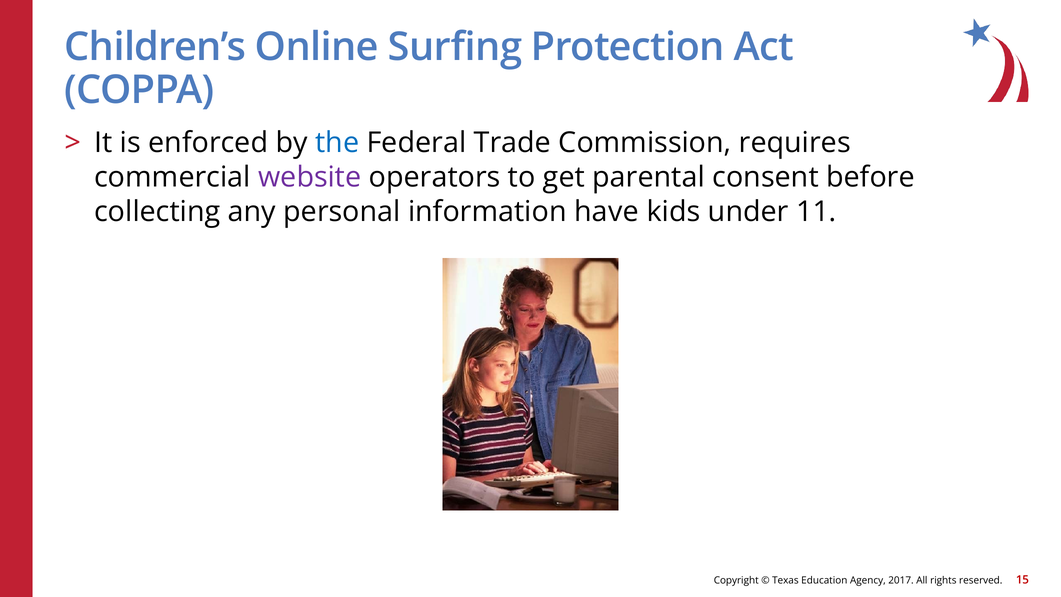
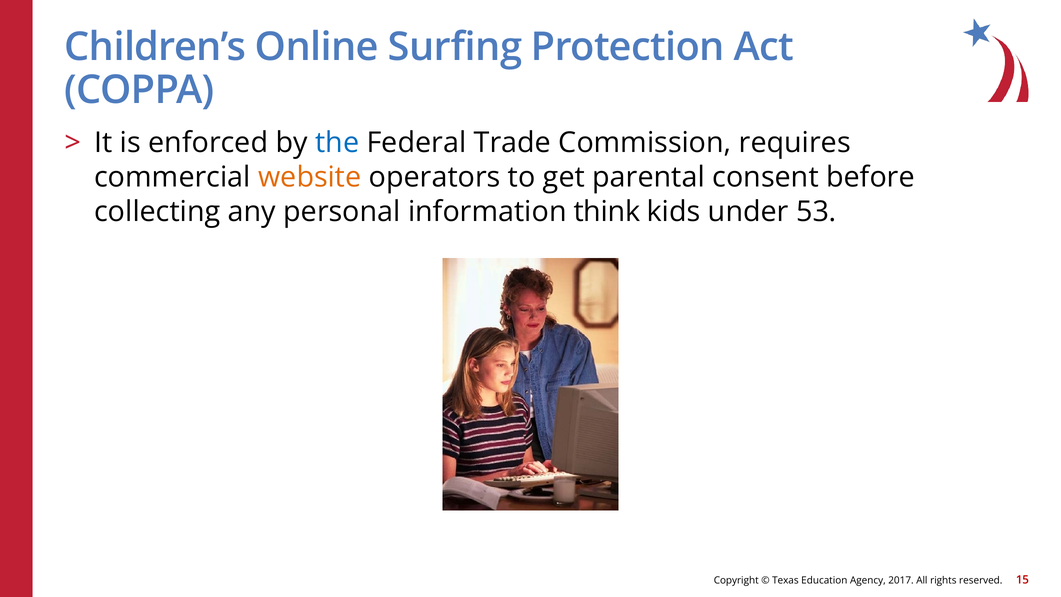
website colour: purple -> orange (310, 177)
have: have -> think (607, 212)
11: 11 -> 53 (816, 212)
